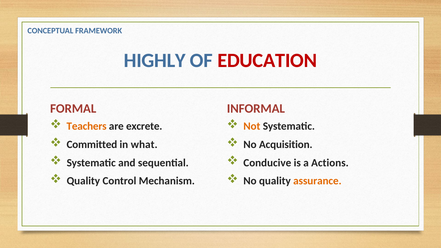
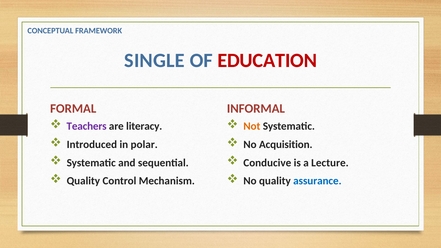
HIGHLY: HIGHLY -> SINGLE (155, 61)
Teachers colour: orange -> purple (87, 126)
excrete: excrete -> literacy (144, 126)
Committed: Committed -> Introduced (92, 145)
what: what -> polar (144, 145)
Actions: Actions -> Lecture (330, 163)
assurance colour: orange -> blue (317, 181)
